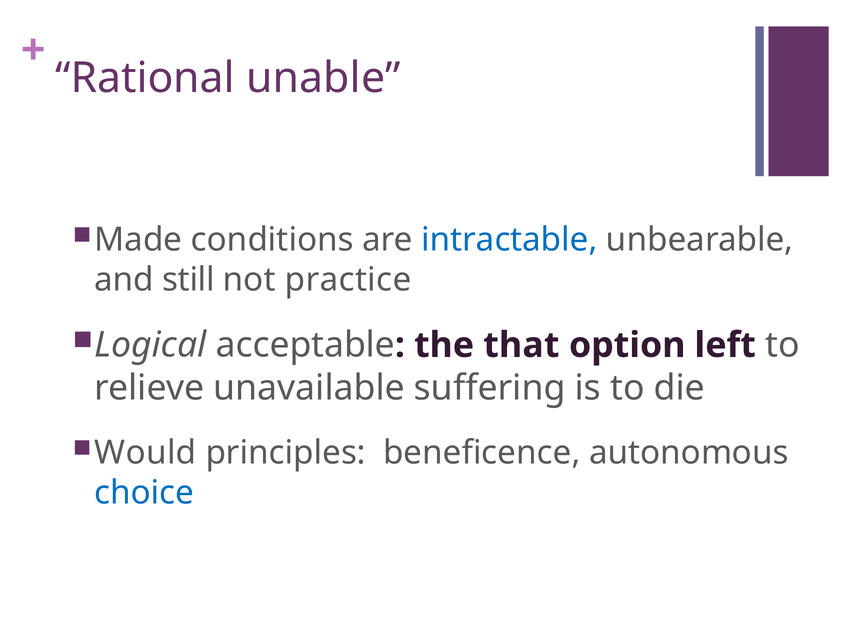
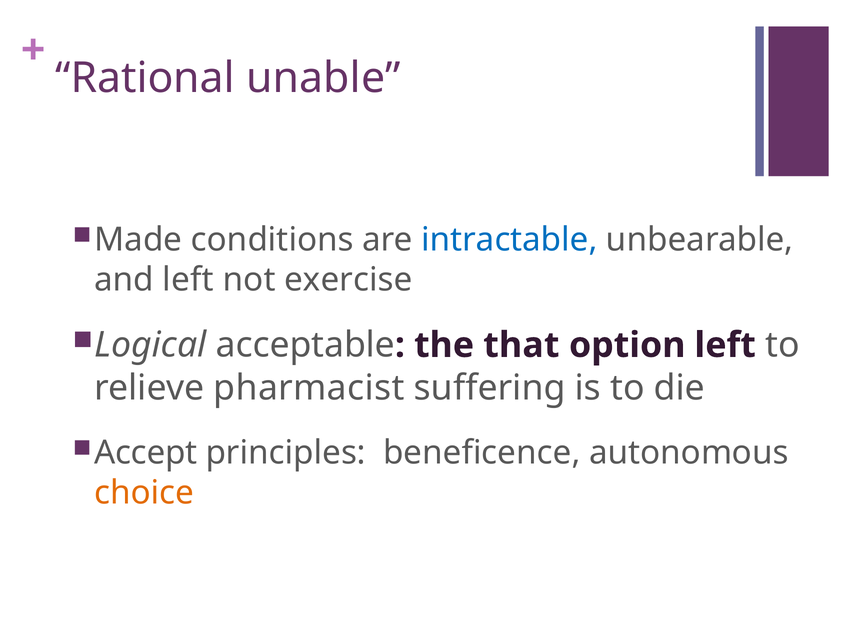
and still: still -> left (188, 280)
practice: practice -> exercise (348, 280)
unavailable: unavailable -> pharmacist (309, 388)
Would: Would -> Accept (146, 453)
choice colour: blue -> orange (144, 493)
